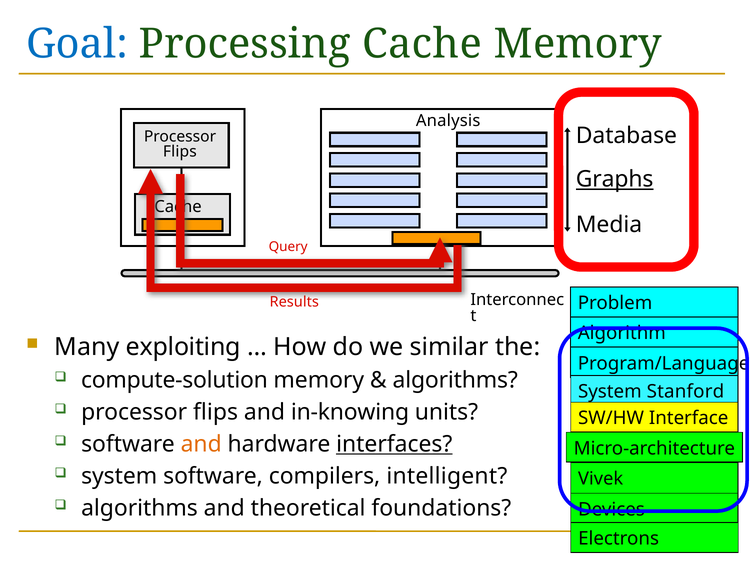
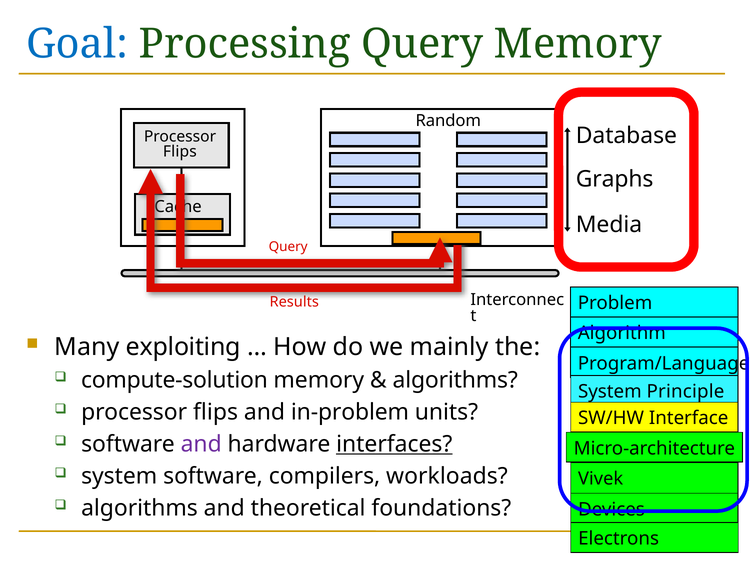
Processing Cache: Cache -> Query (422, 44)
Analysis: Analysis -> Random (448, 121)
Graphs underline: present -> none (615, 180)
similar: similar -> mainly (449, 347)
Stanford: Stanford -> Principle (685, 392)
in-knowing: in-knowing -> in-problem (350, 412)
and colour: orange -> purple (201, 445)
intelligent: intelligent -> workloads (447, 477)
